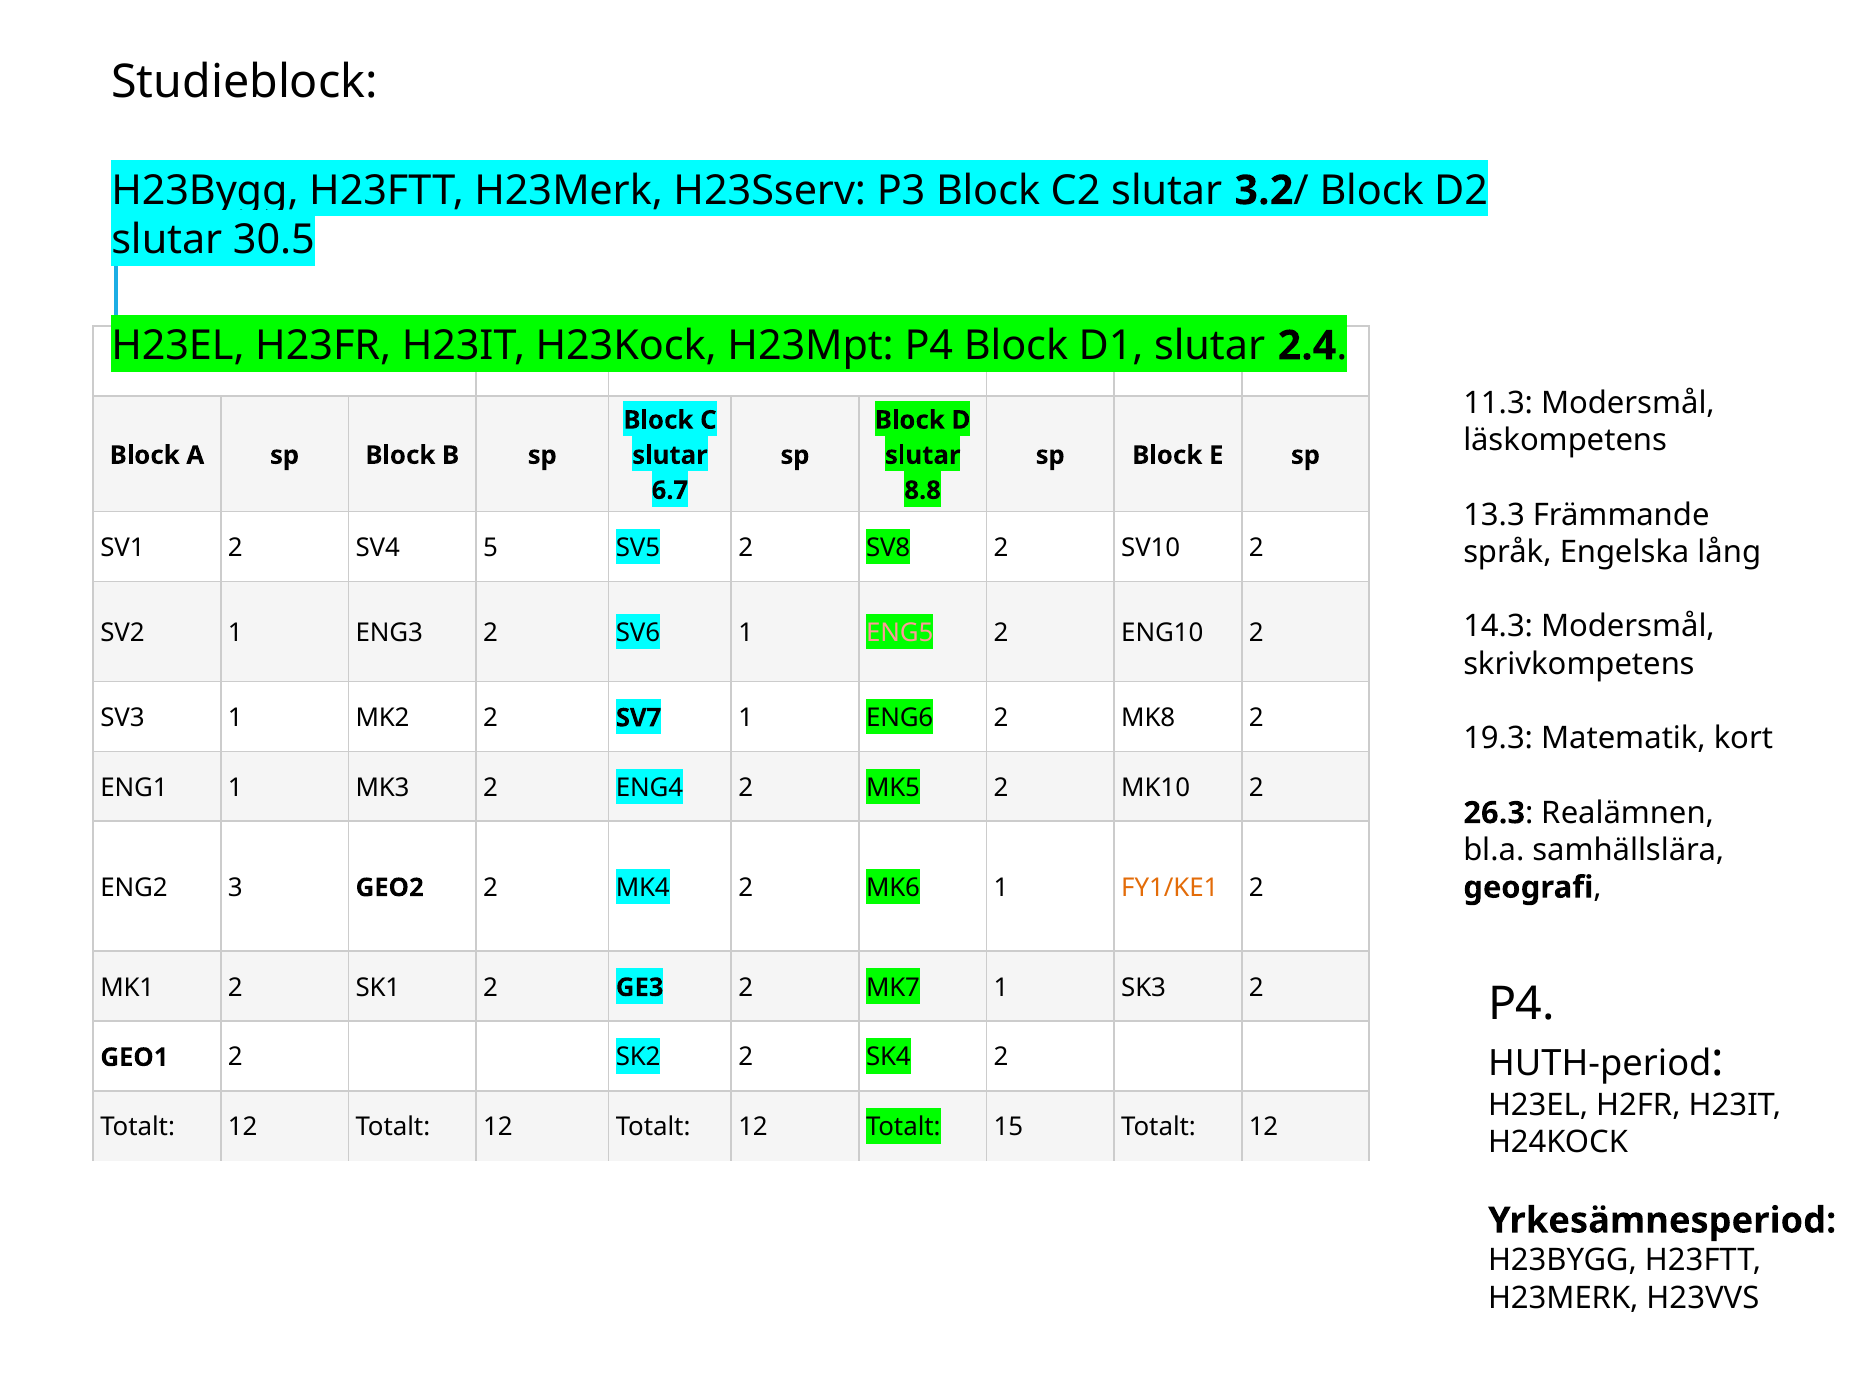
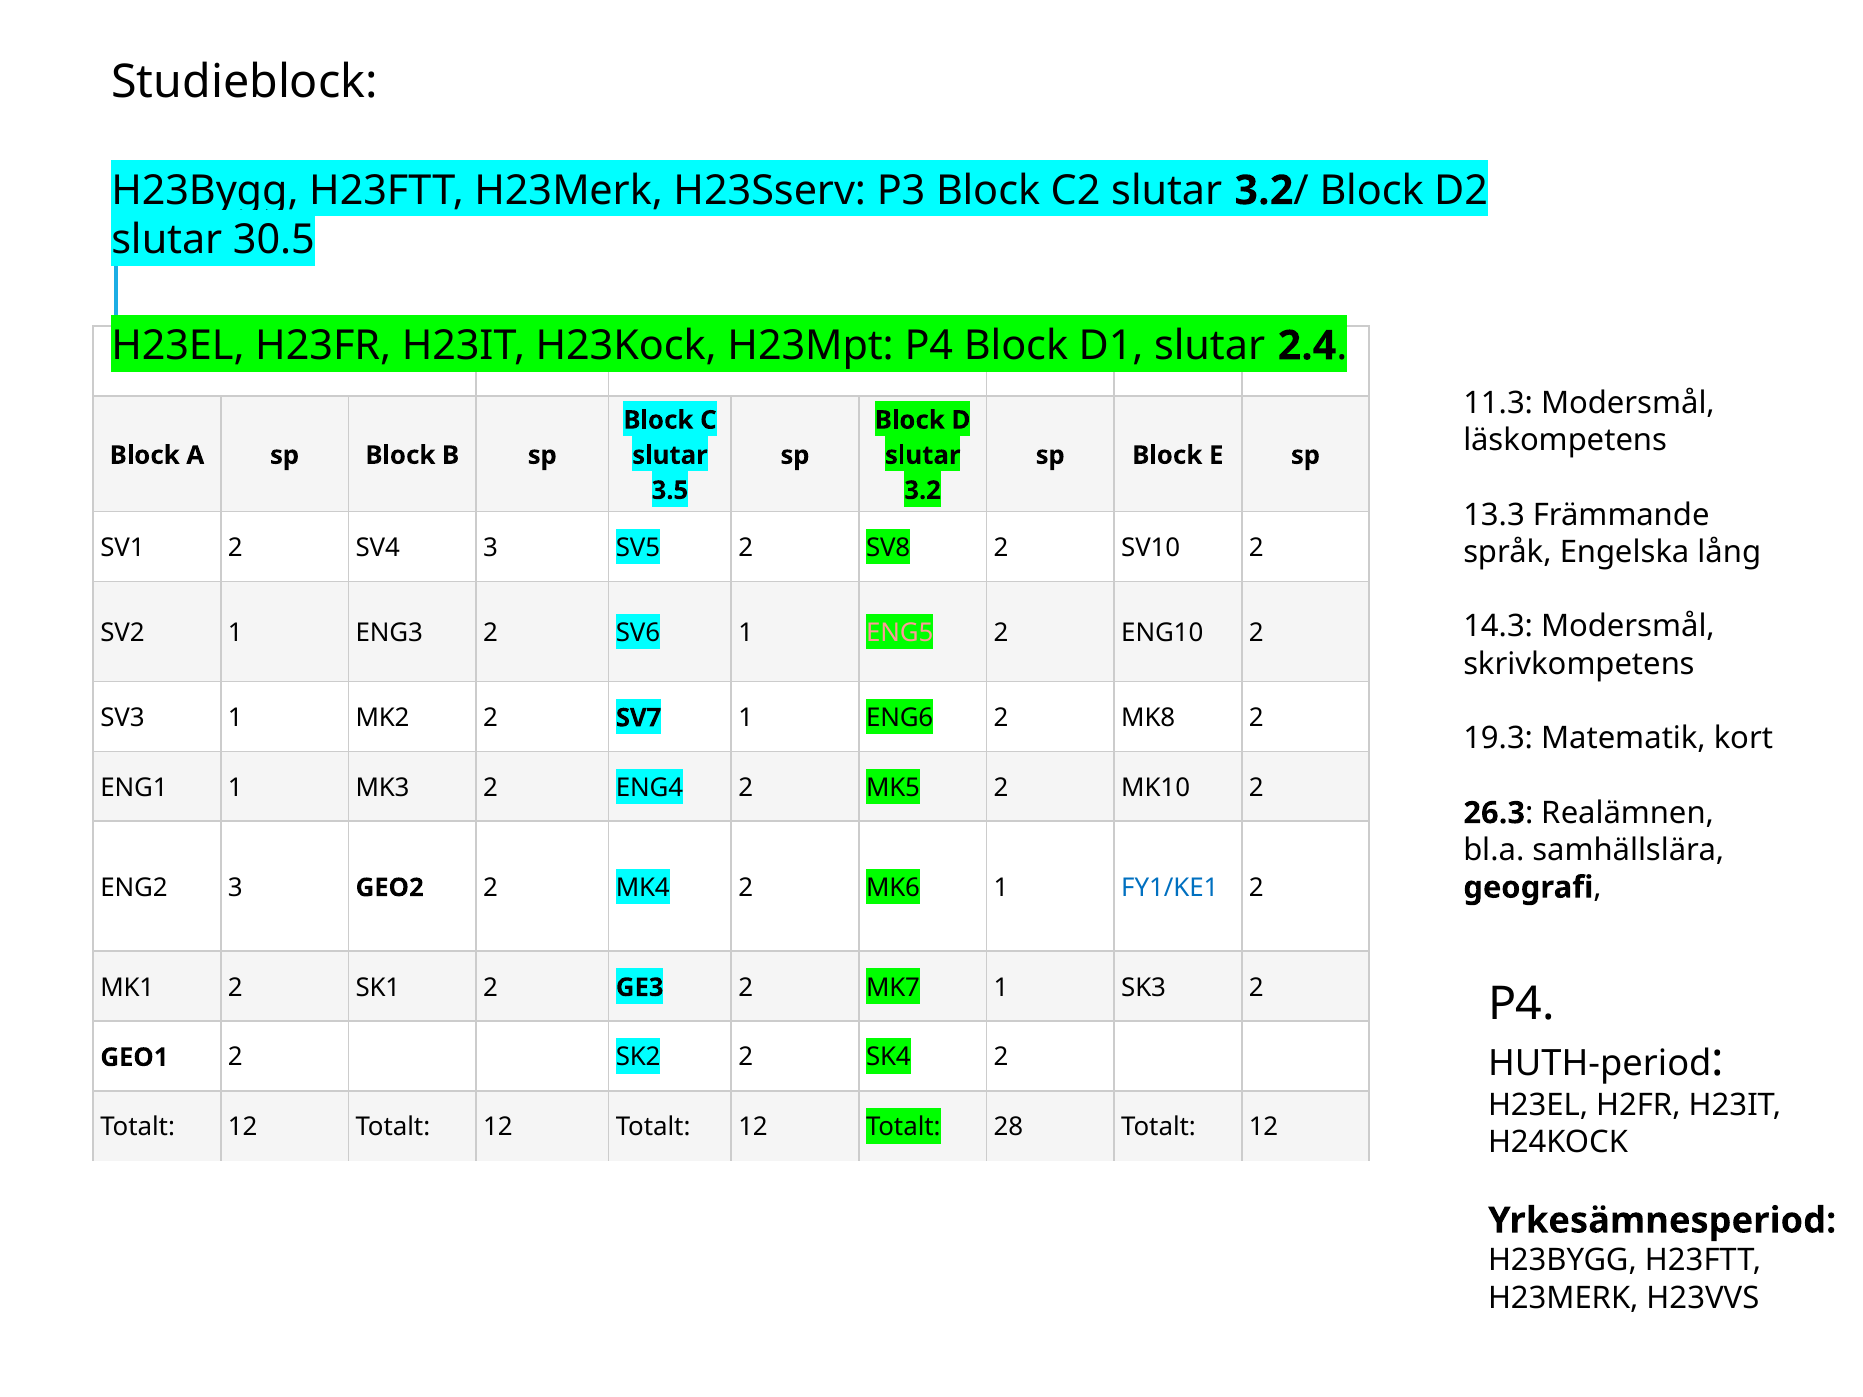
6.7: 6.7 -> 3.5 (670, 491)
8.8: 8.8 -> 3.2 (923, 491)
SV4 5: 5 -> 3 (491, 548)
FY1/KE1 colour: orange -> blue (1170, 888)
15: 15 -> 28 (1008, 1128)
